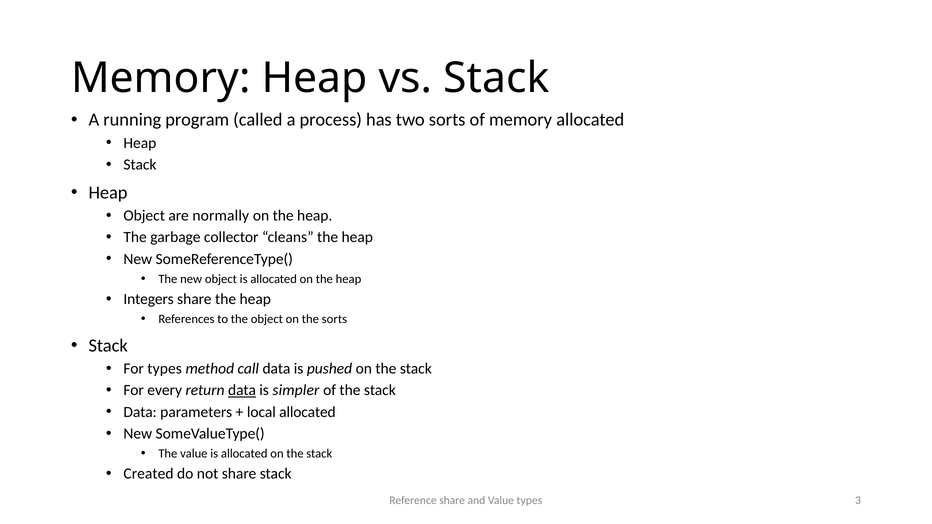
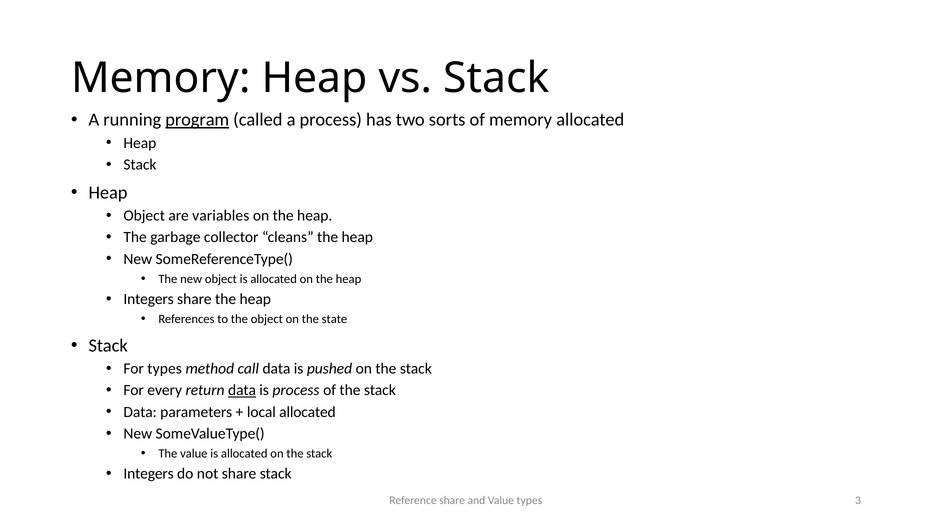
program underline: none -> present (197, 120)
normally: normally -> variables (221, 216)
the sorts: sorts -> state (334, 319)
is simpler: simpler -> process (296, 391)
Created: Created -> Integers (149, 474)
